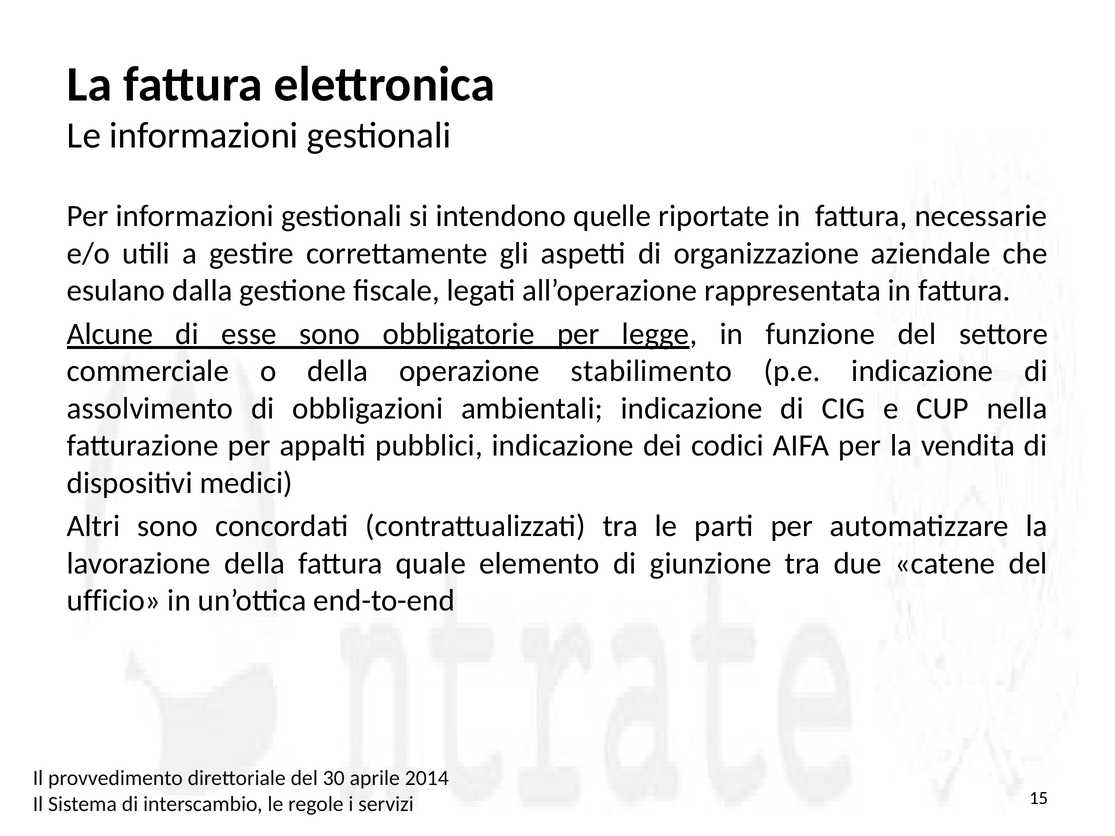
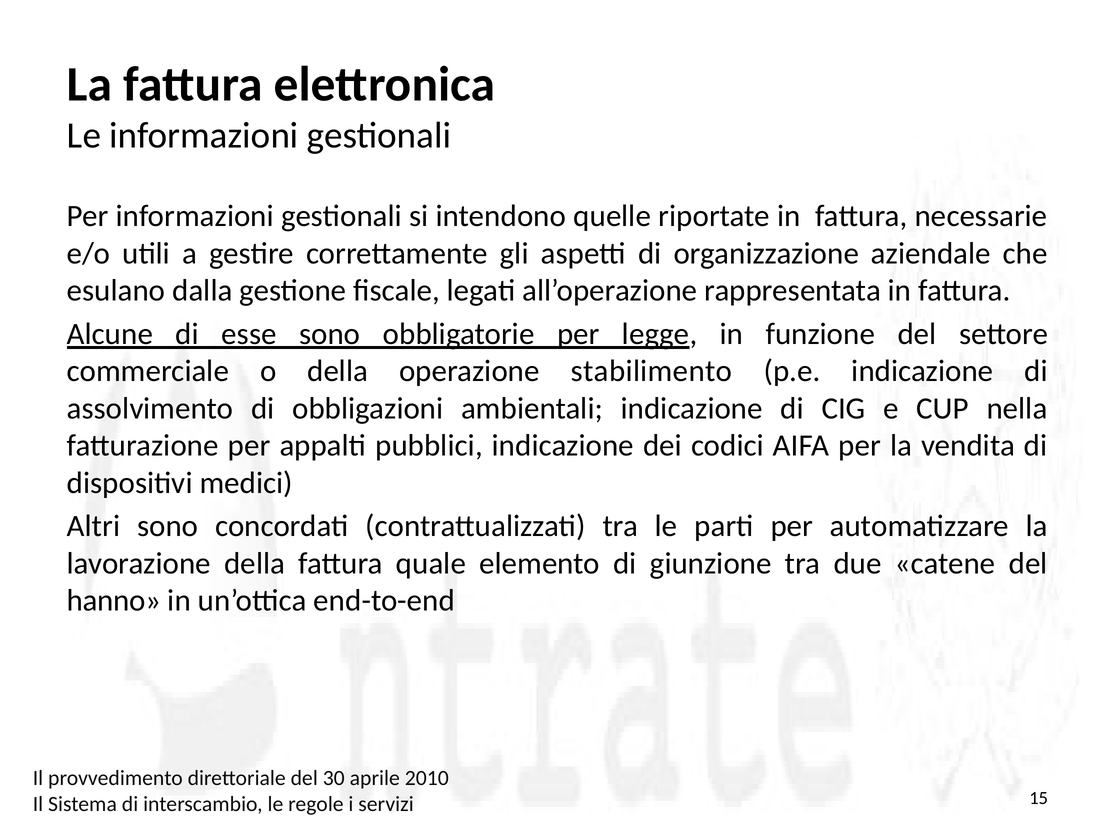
ufficio: ufficio -> hanno (114, 601)
2014: 2014 -> 2010 (427, 778)
